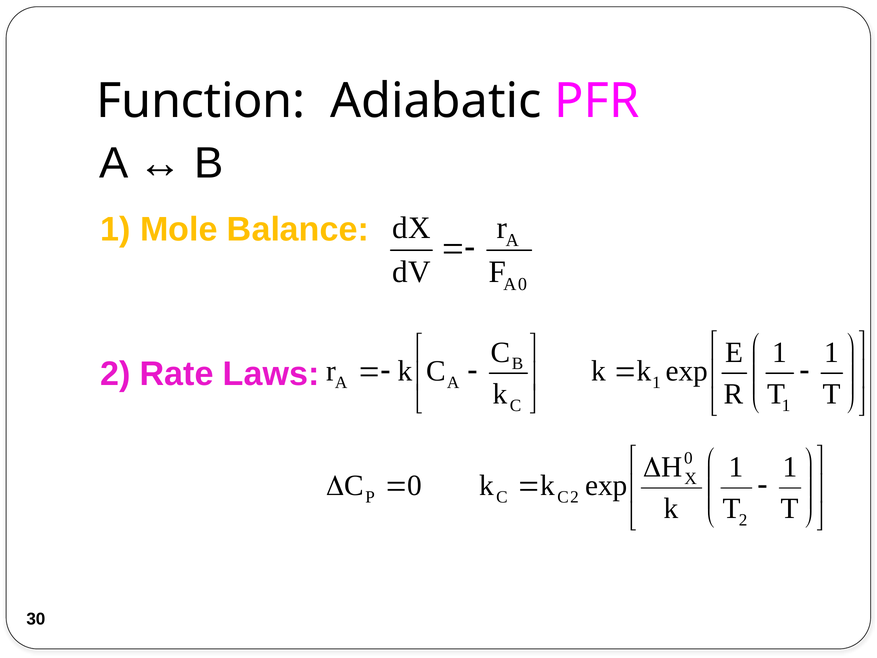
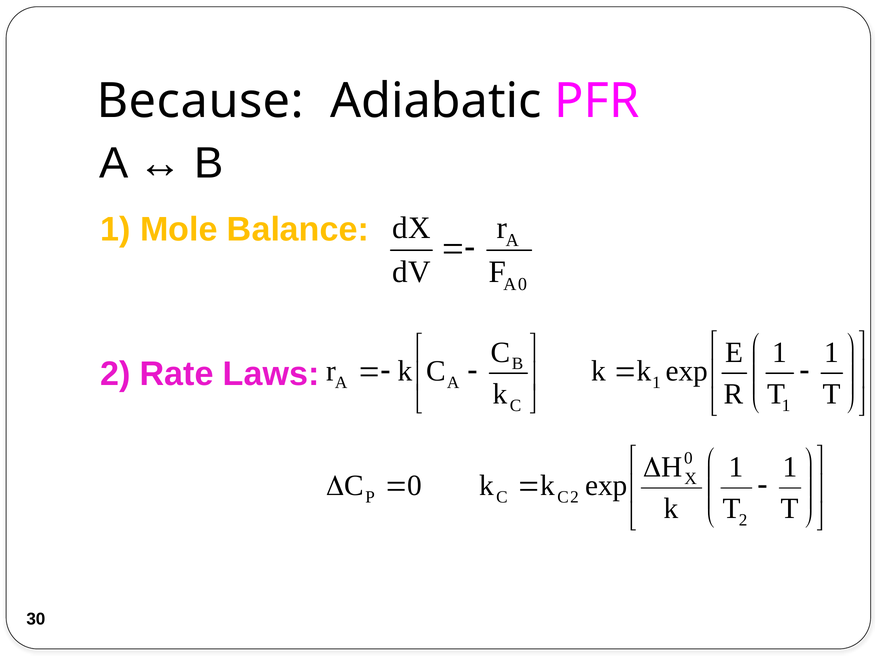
Function: Function -> Because (200, 101)
